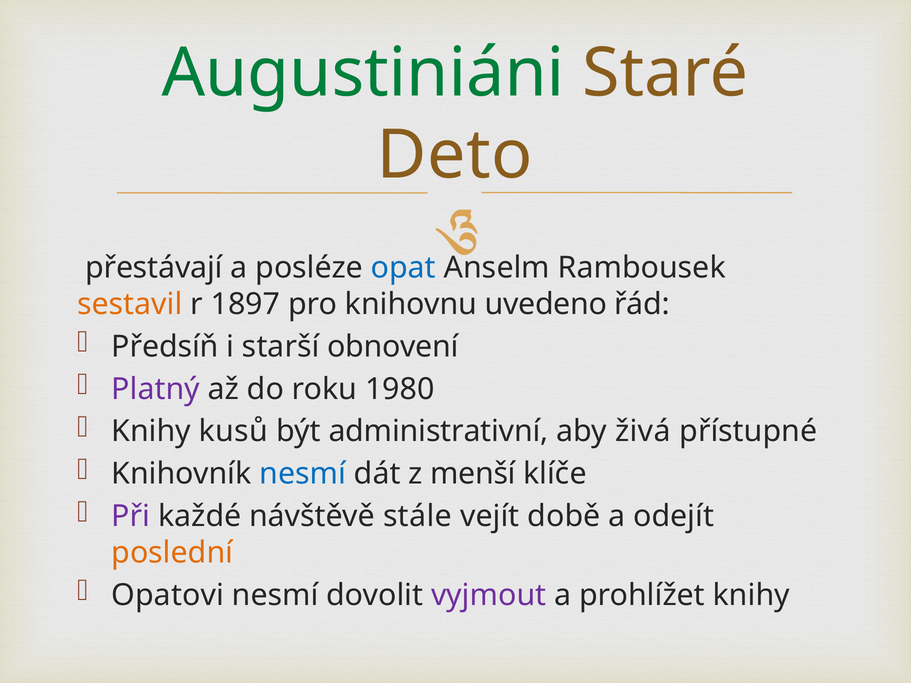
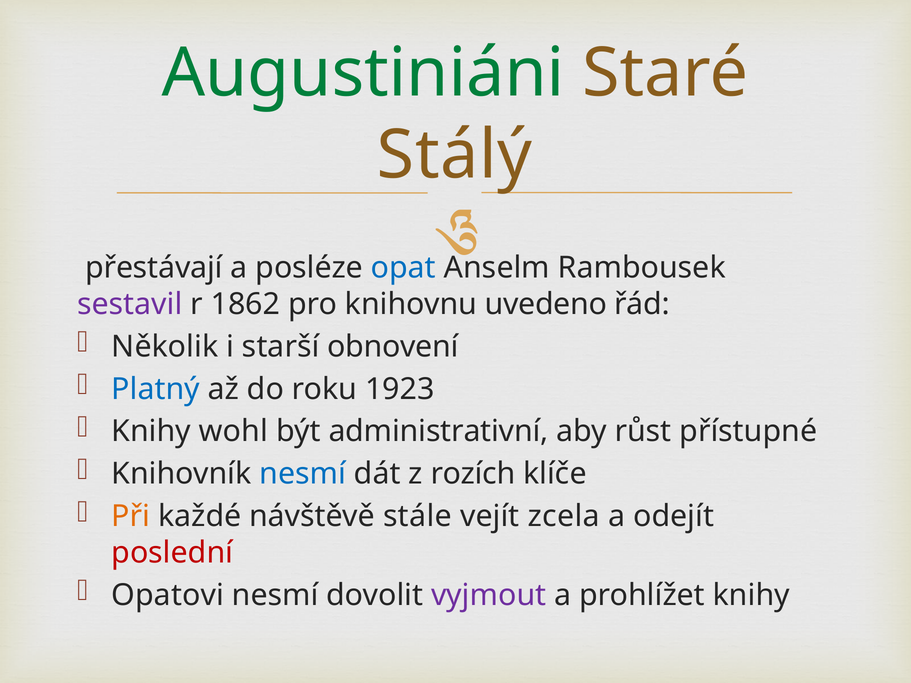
Deto: Deto -> Stálý (455, 155)
sestavil colour: orange -> purple (130, 304)
1897: 1897 -> 1862 (245, 304)
Předsíň: Předsíň -> Několik (165, 347)
Platný colour: purple -> blue (156, 389)
1980: 1980 -> 1923 (400, 389)
kusů: kusů -> wohl (234, 432)
živá: živá -> růst (643, 432)
menší: menší -> rozích (473, 474)
Při colour: purple -> orange (131, 517)
době: době -> zcela (564, 517)
poslední colour: orange -> red (172, 553)
